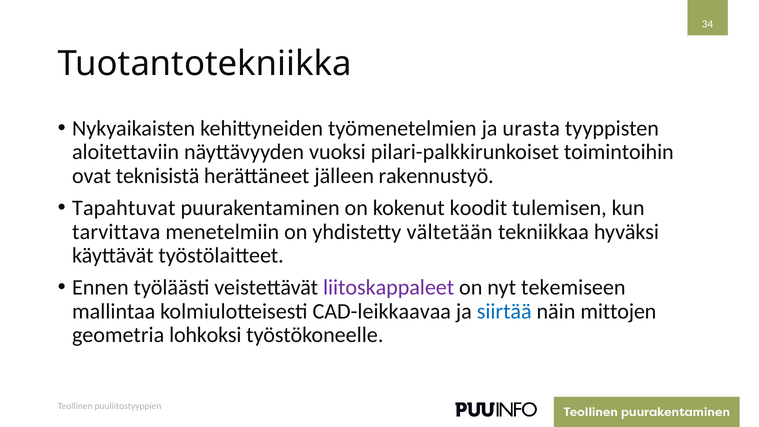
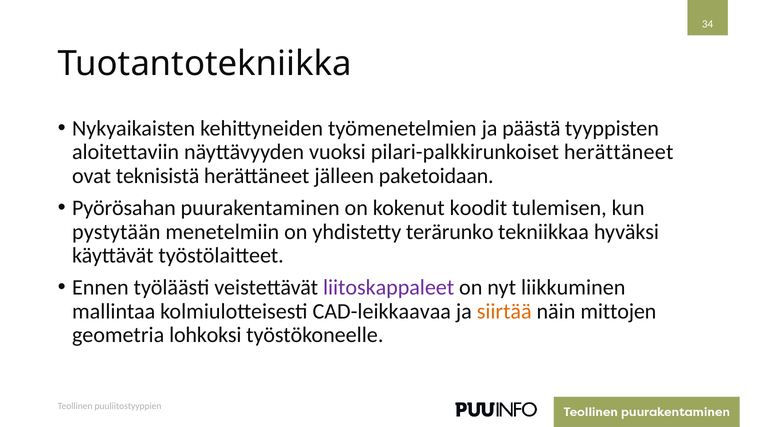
urasta: urasta -> päästä (531, 128)
pilari-palkkirunkoiset toimintoihin: toimintoihin -> herättäneet (619, 152)
rakennustyö: rakennustyö -> paketoidaan (436, 176)
Tapahtuvat: Tapahtuvat -> Pyörösahan (124, 208)
tarvittava: tarvittava -> pystytään (116, 232)
vältetään: vältetään -> terärunko (450, 232)
tekemiseen: tekemiseen -> liikkuminen (573, 287)
siirtää colour: blue -> orange (504, 311)
